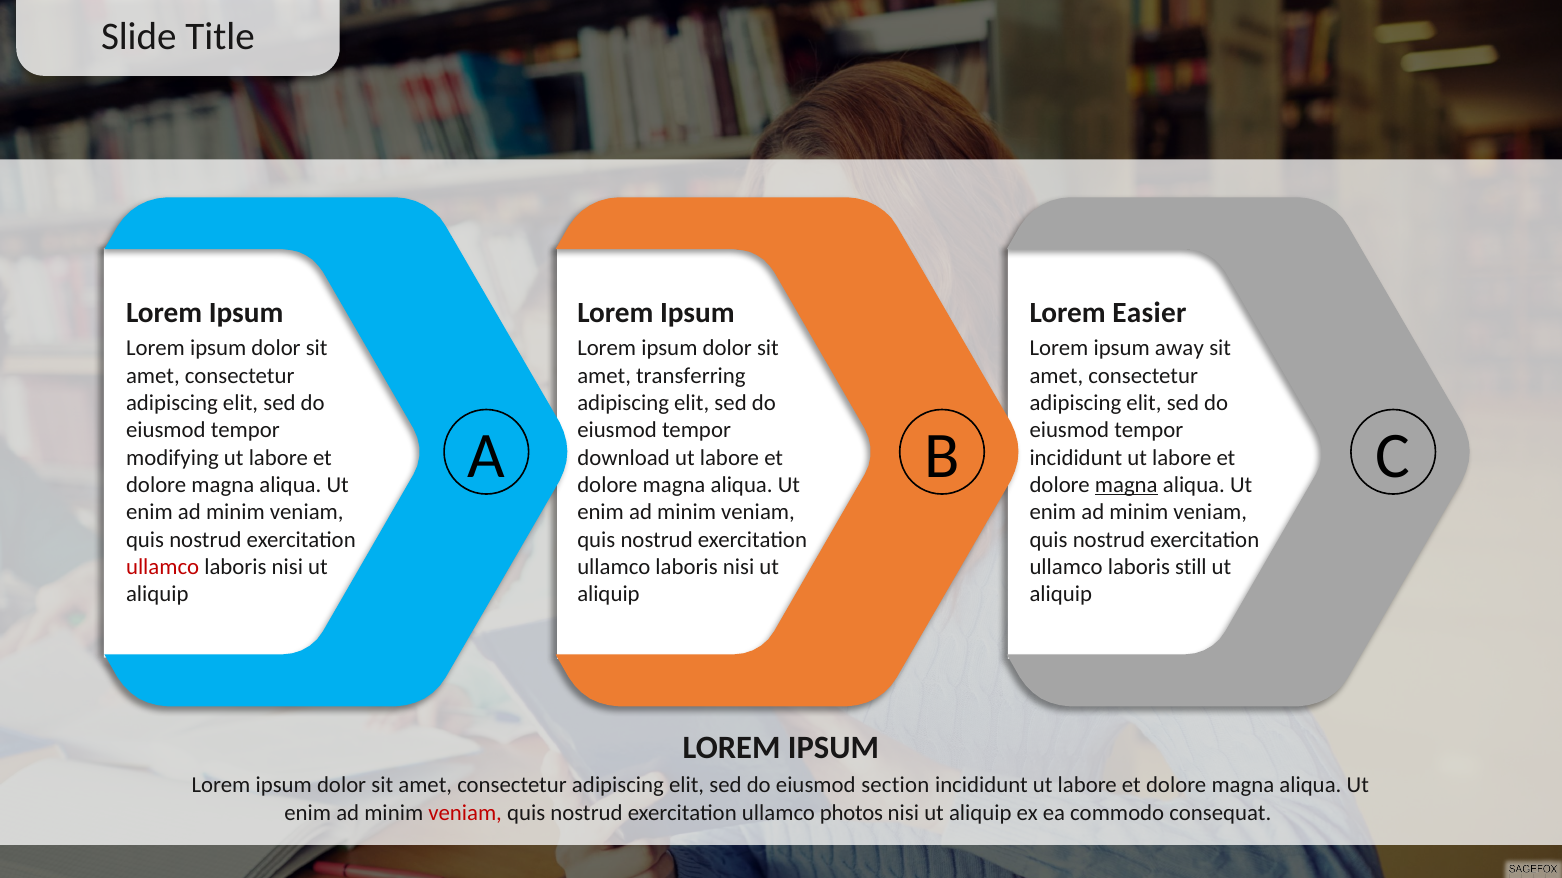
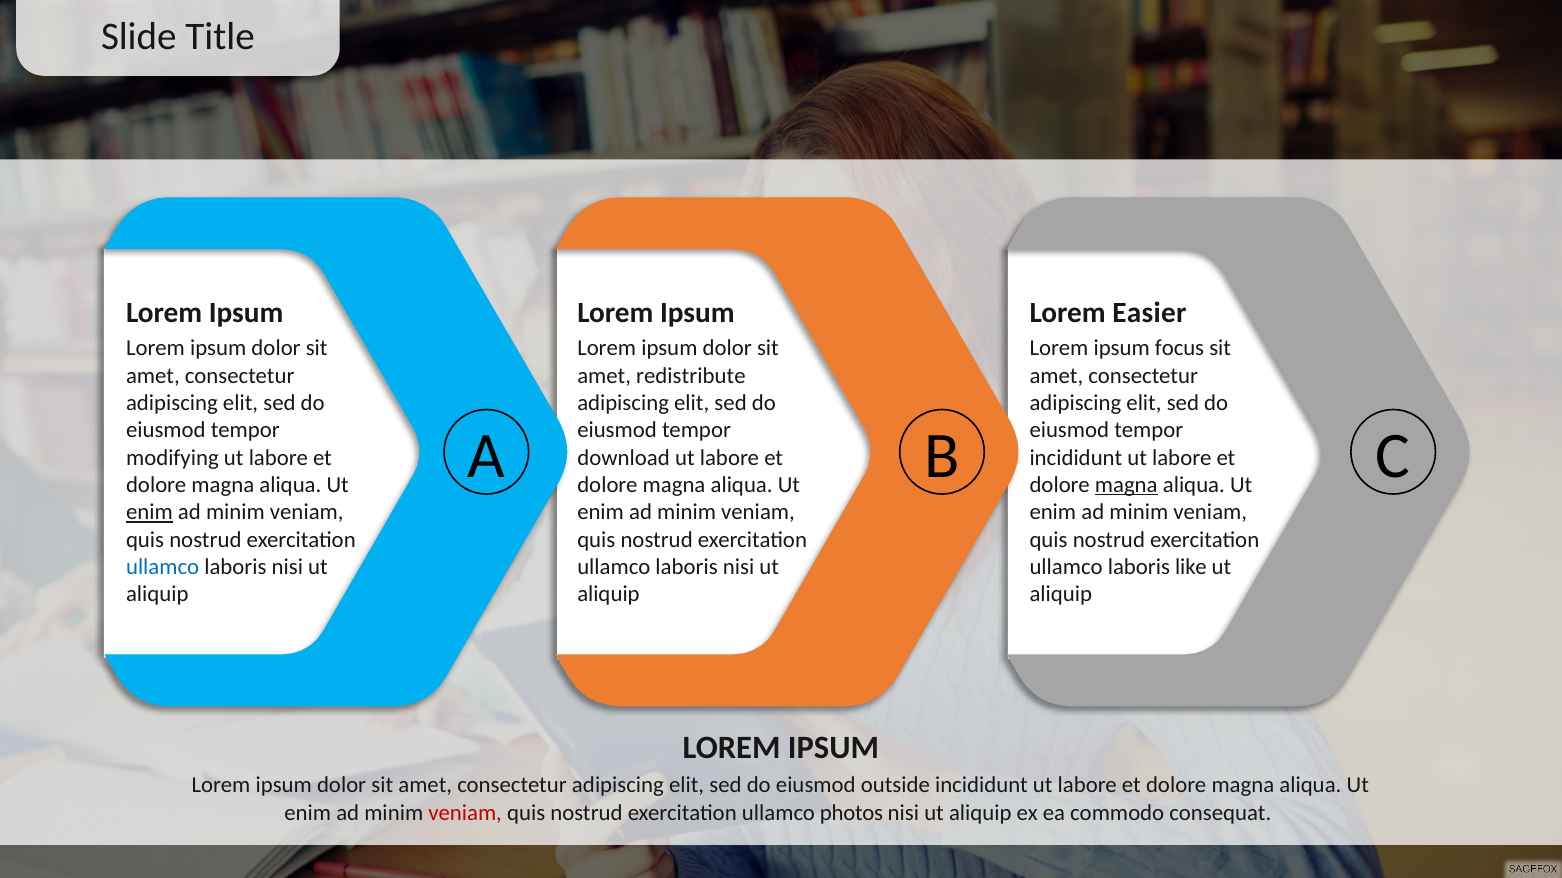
away: away -> focus (1180, 348)
transferring: transferring -> redistribute (691, 376)
enim underline: none -> present (149, 513)
ullamco colour: red -> blue (163, 567)
still: still -> like (1191, 567)
section: section -> outside (895, 786)
